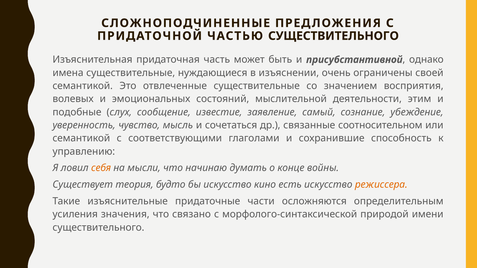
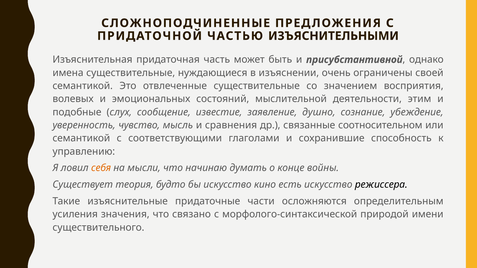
ЧАСТЬЮ СУЩЕСТВИТЕЛЬНОГО: СУЩЕСТВИТЕЛЬНОГО -> ИЗЪЯСНИТЕЛЬНЫМИ (333, 36)
самый: самый -> душно (319, 112)
сочетаться: сочетаться -> сравнения (231, 125)
режиссера colour: orange -> black (381, 185)
